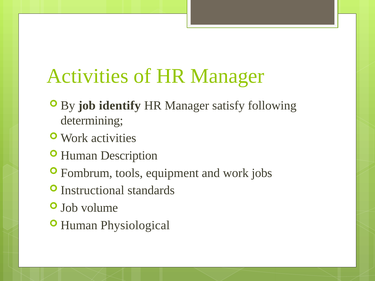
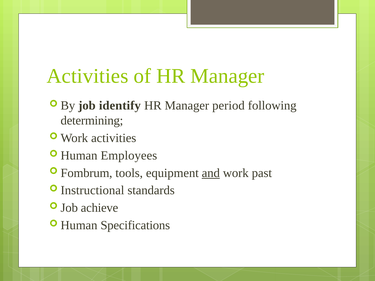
satisfy: satisfy -> period (228, 106)
Description: Description -> Employees (129, 156)
and underline: none -> present (211, 173)
jobs: jobs -> past (262, 173)
volume: volume -> achieve (99, 208)
Physiological: Physiological -> Specifications (135, 226)
